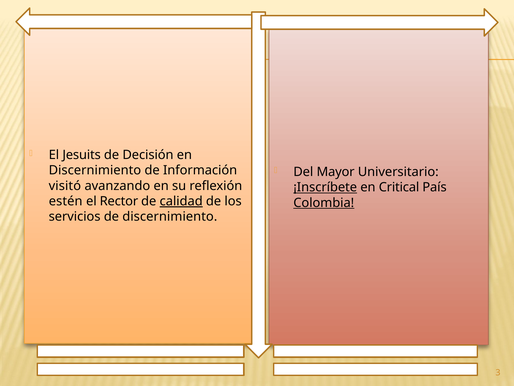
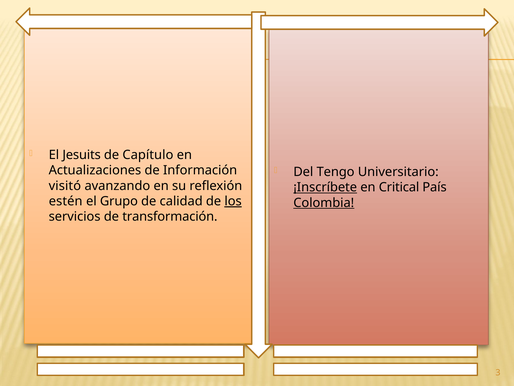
Decisión: Decisión -> Capítulo (148, 155)
Discernimiento: Discernimiento -> Actualizaciones (95, 170)
Mayor: Mayor -> Tengo (336, 172)
Rector: Rector -> Grupo (119, 201)
calidad underline: present -> none (181, 201)
los underline: none -> present (233, 201)
de discernimiento: discernimiento -> transformación (170, 216)
